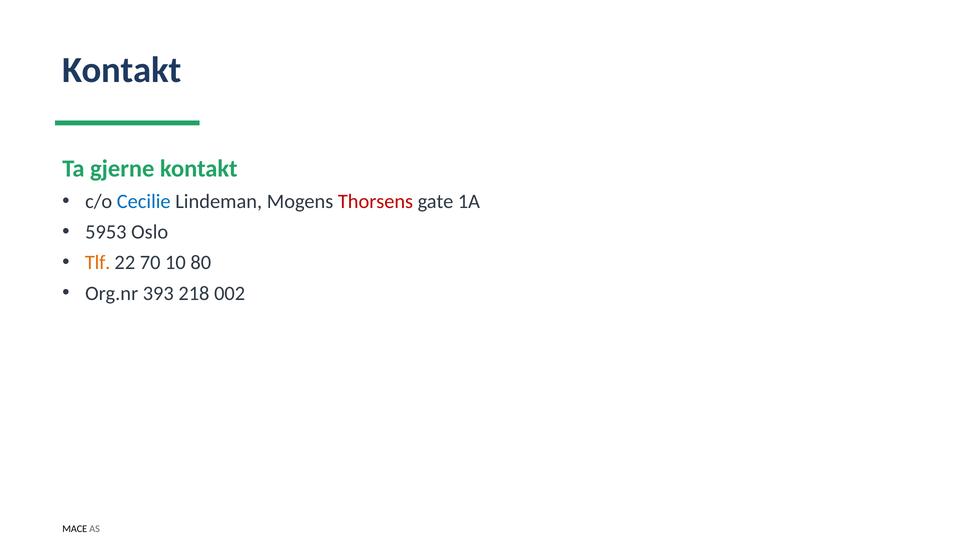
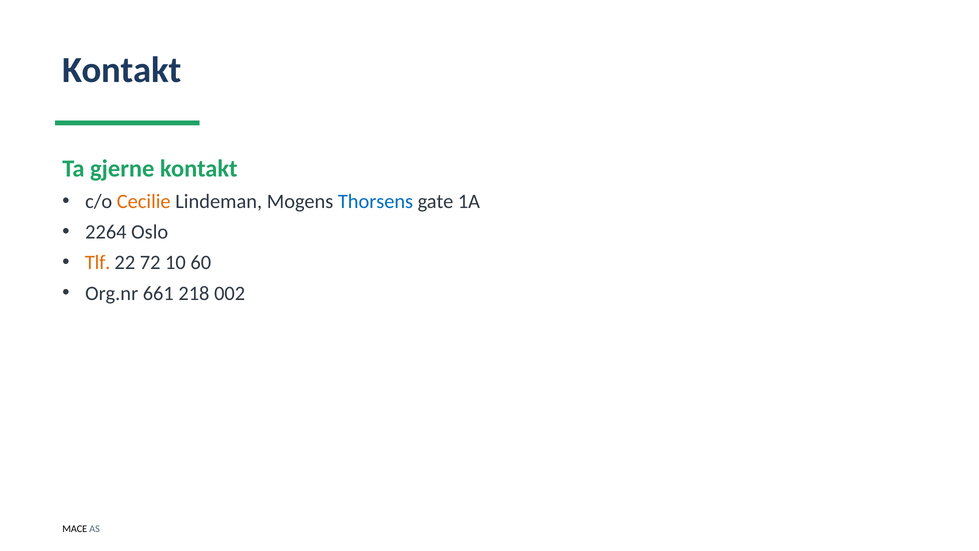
Cecilie colour: blue -> orange (144, 201)
Thorsens colour: red -> blue (376, 201)
5953: 5953 -> 2264 (106, 232)
70: 70 -> 72 (150, 263)
80: 80 -> 60 (201, 263)
393: 393 -> 661 (158, 293)
